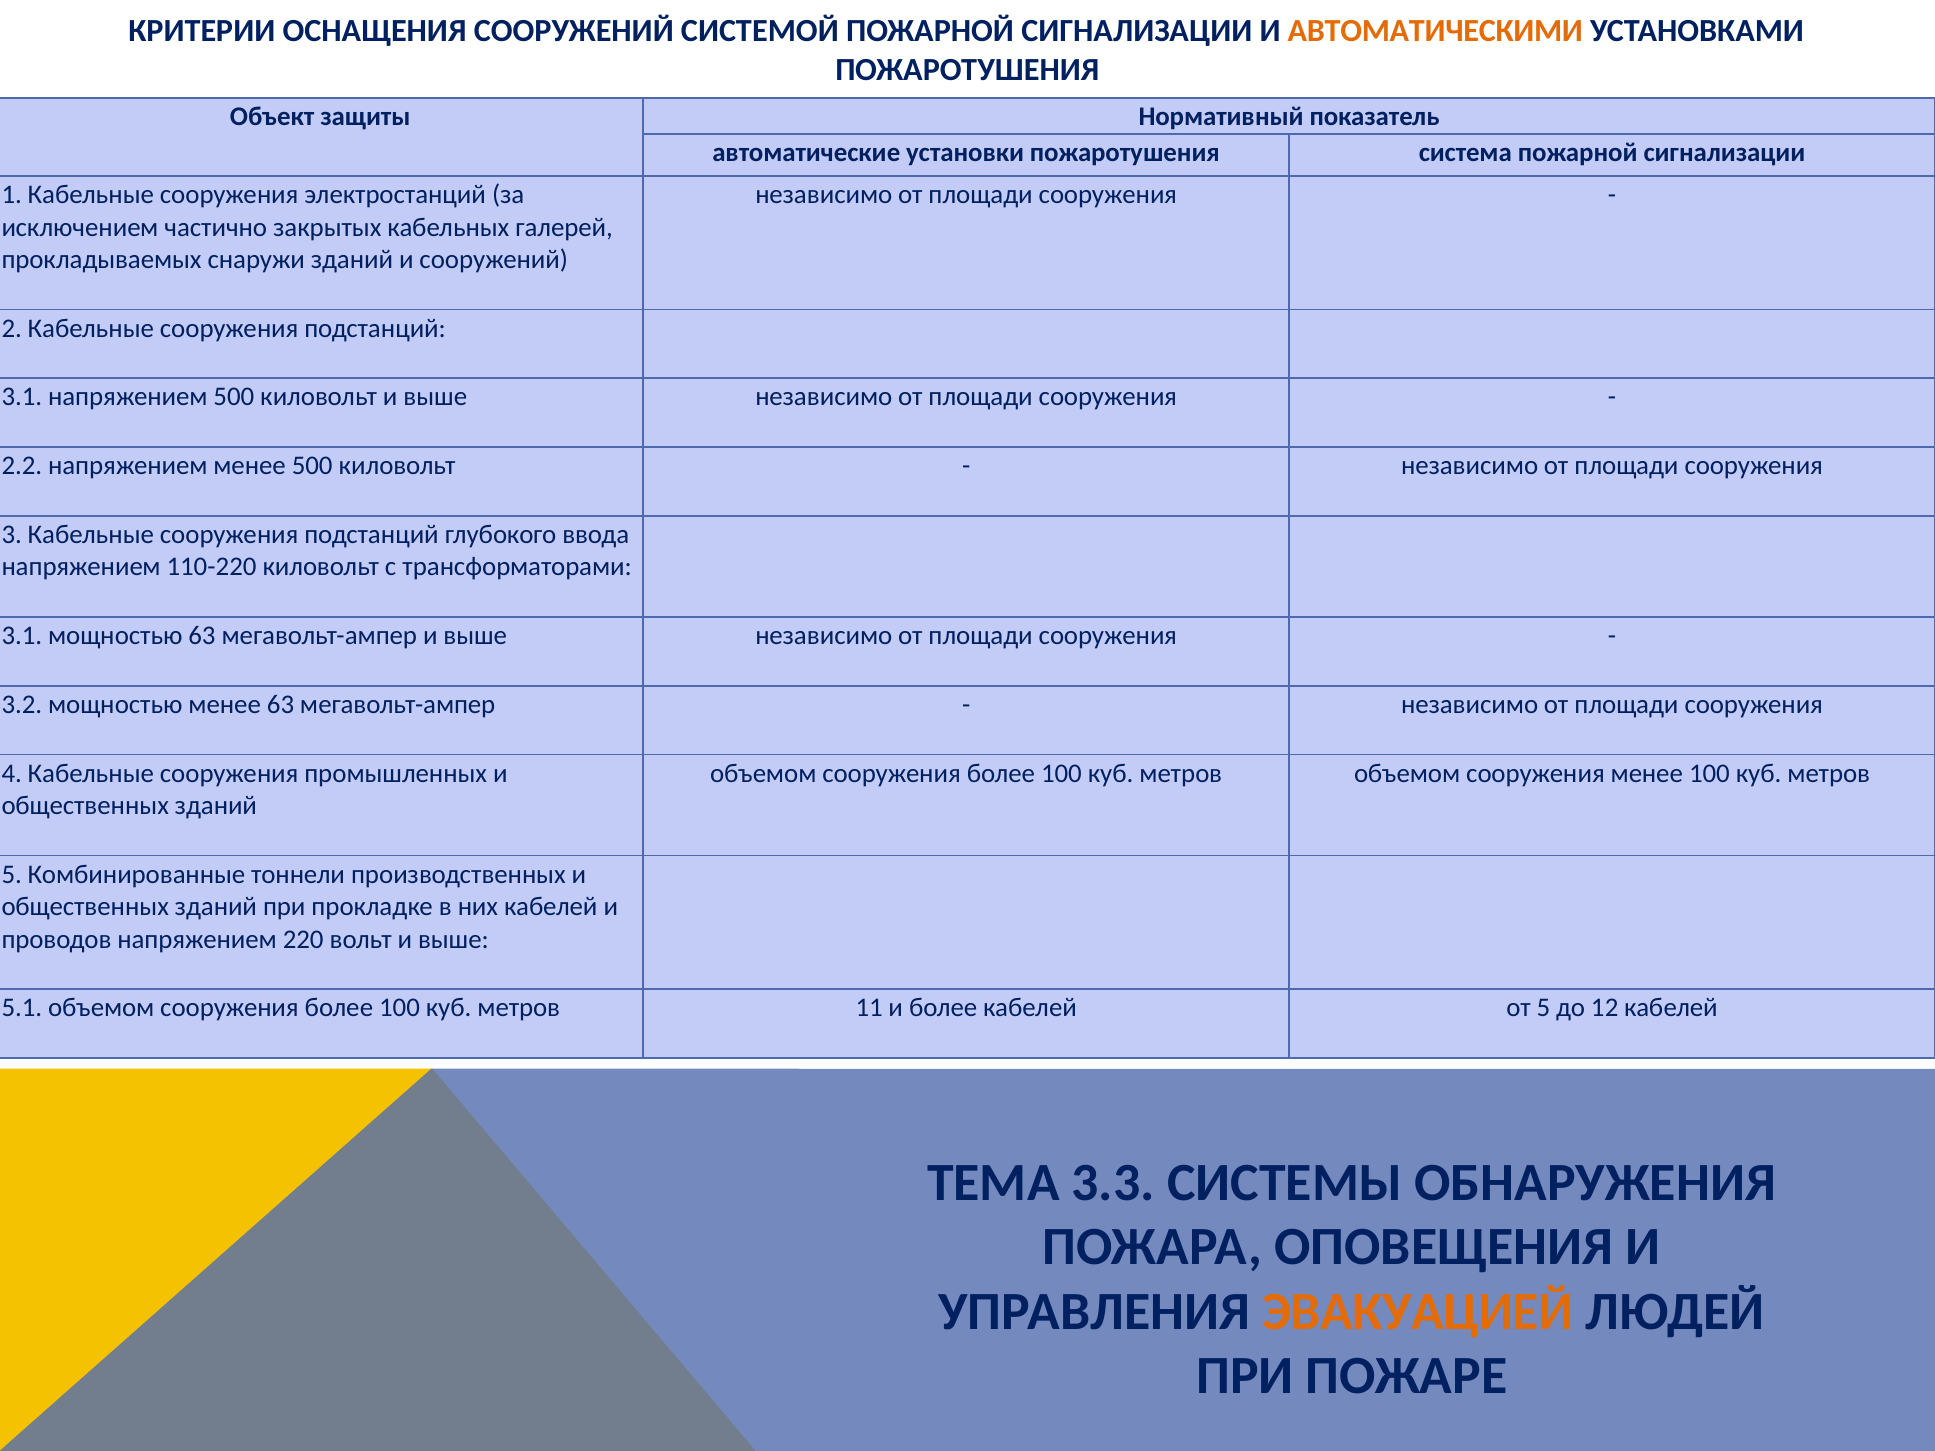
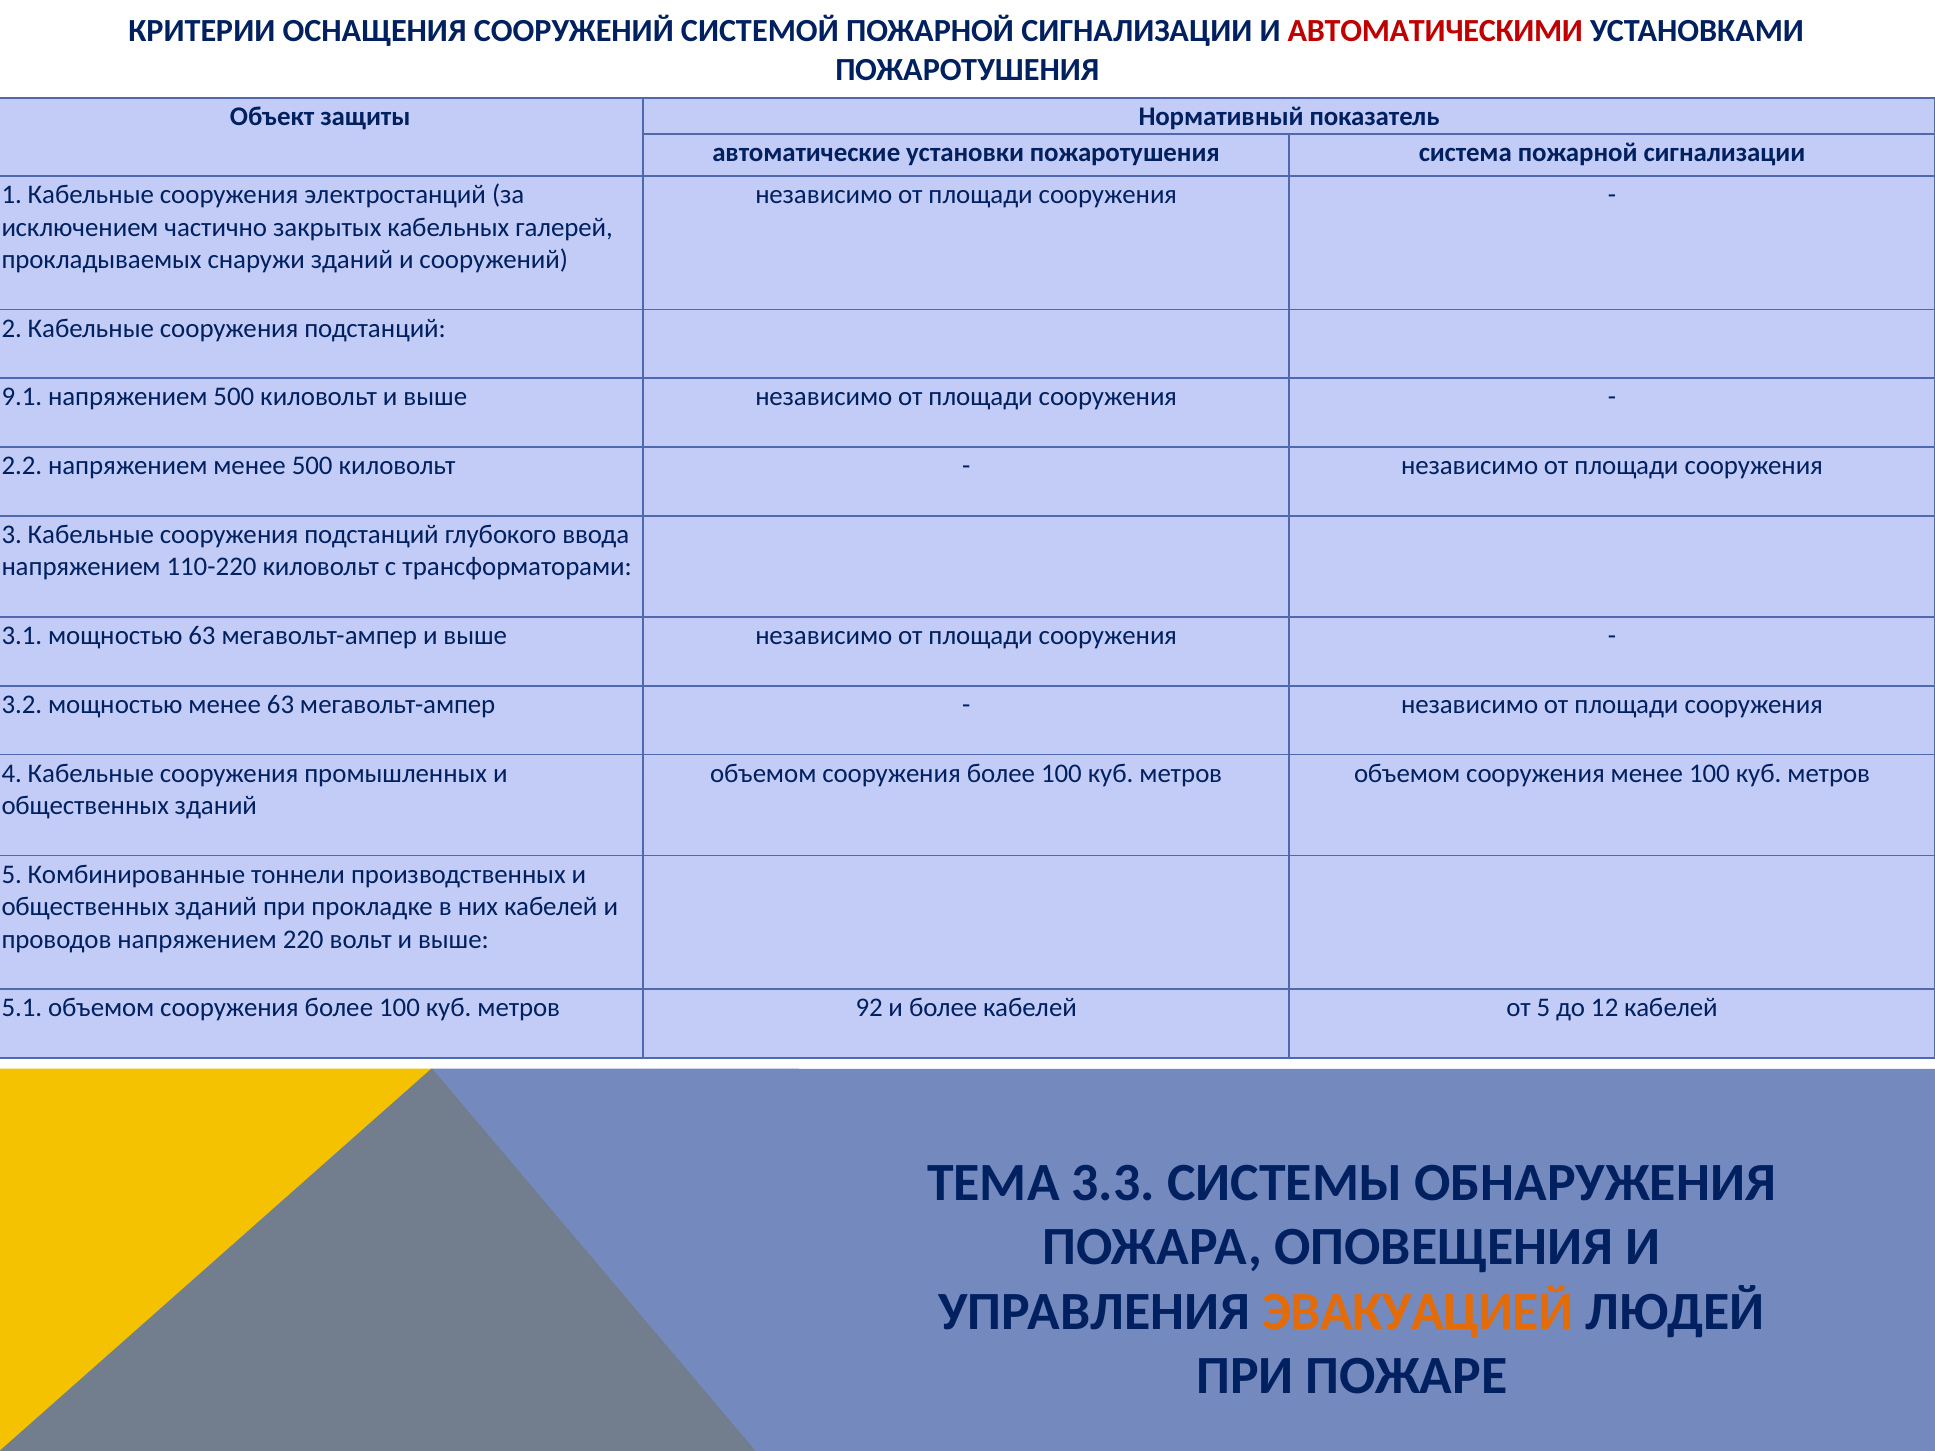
АВТОМАТИЧЕСКИМИ colour: orange -> red (1435, 31)
3.1: 3.1 -> 9.1 (22, 397)
11: 11 -> 92 (869, 1008)
